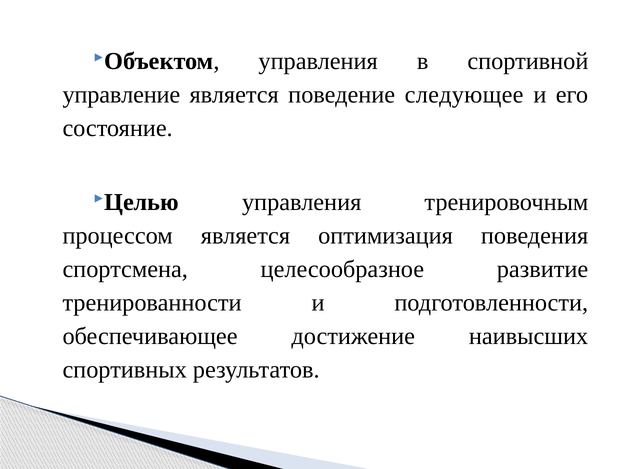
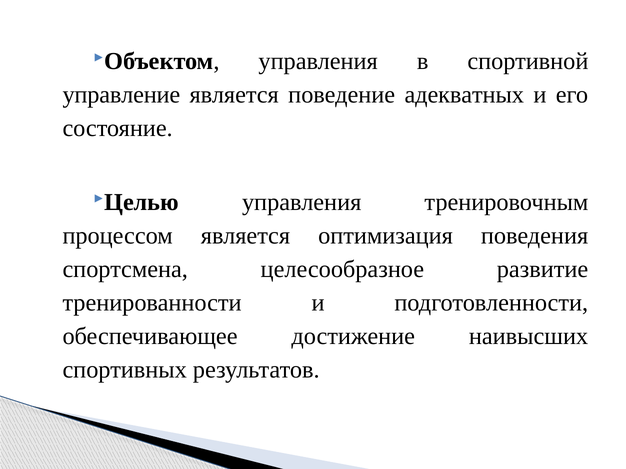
следующее: следующее -> адекватных (464, 95)
